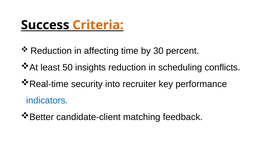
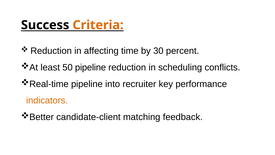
50 insights: insights -> pipeline (91, 67)
security: security -> pipeline (87, 84)
indicators colour: blue -> orange (47, 100)
